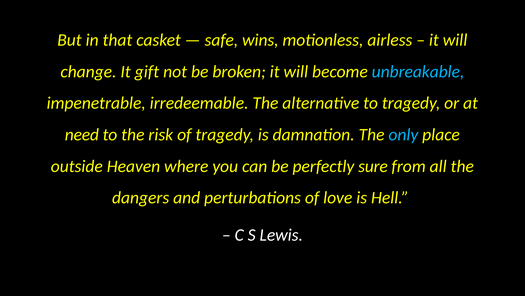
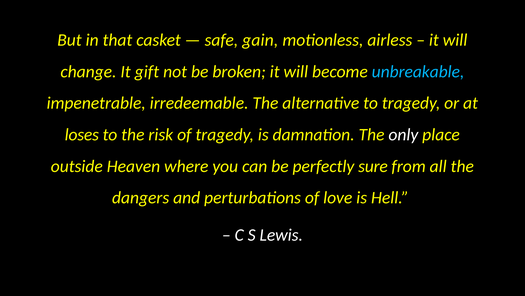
wins: wins -> gain (260, 40)
need: need -> loses (82, 134)
only colour: light blue -> white (403, 134)
